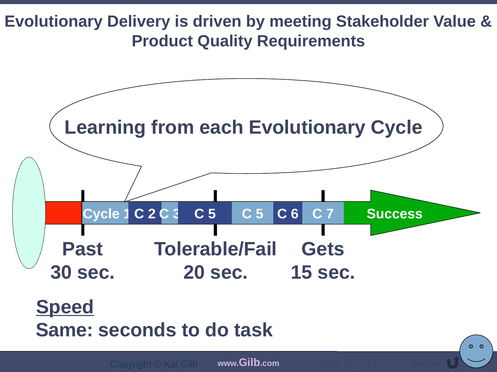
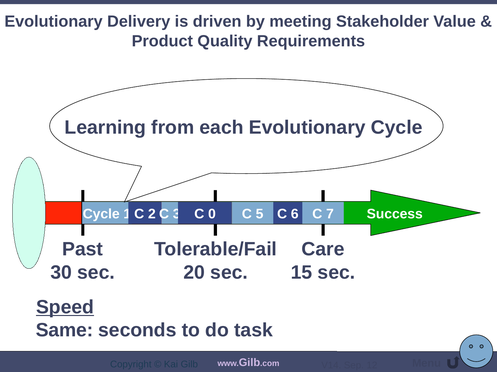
5: 5 -> 0 (212, 214)
Gets: Gets -> Care (323, 250)
